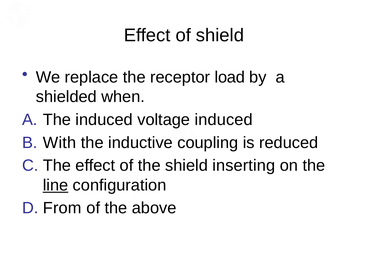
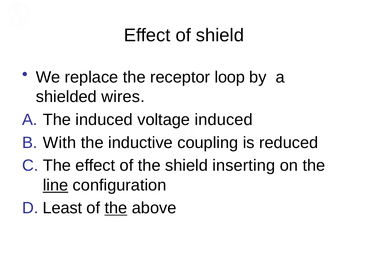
load: load -> loop (230, 77)
when: when -> wires (123, 97)
From: From -> Least (62, 208)
the underline: none -> present (116, 208)
